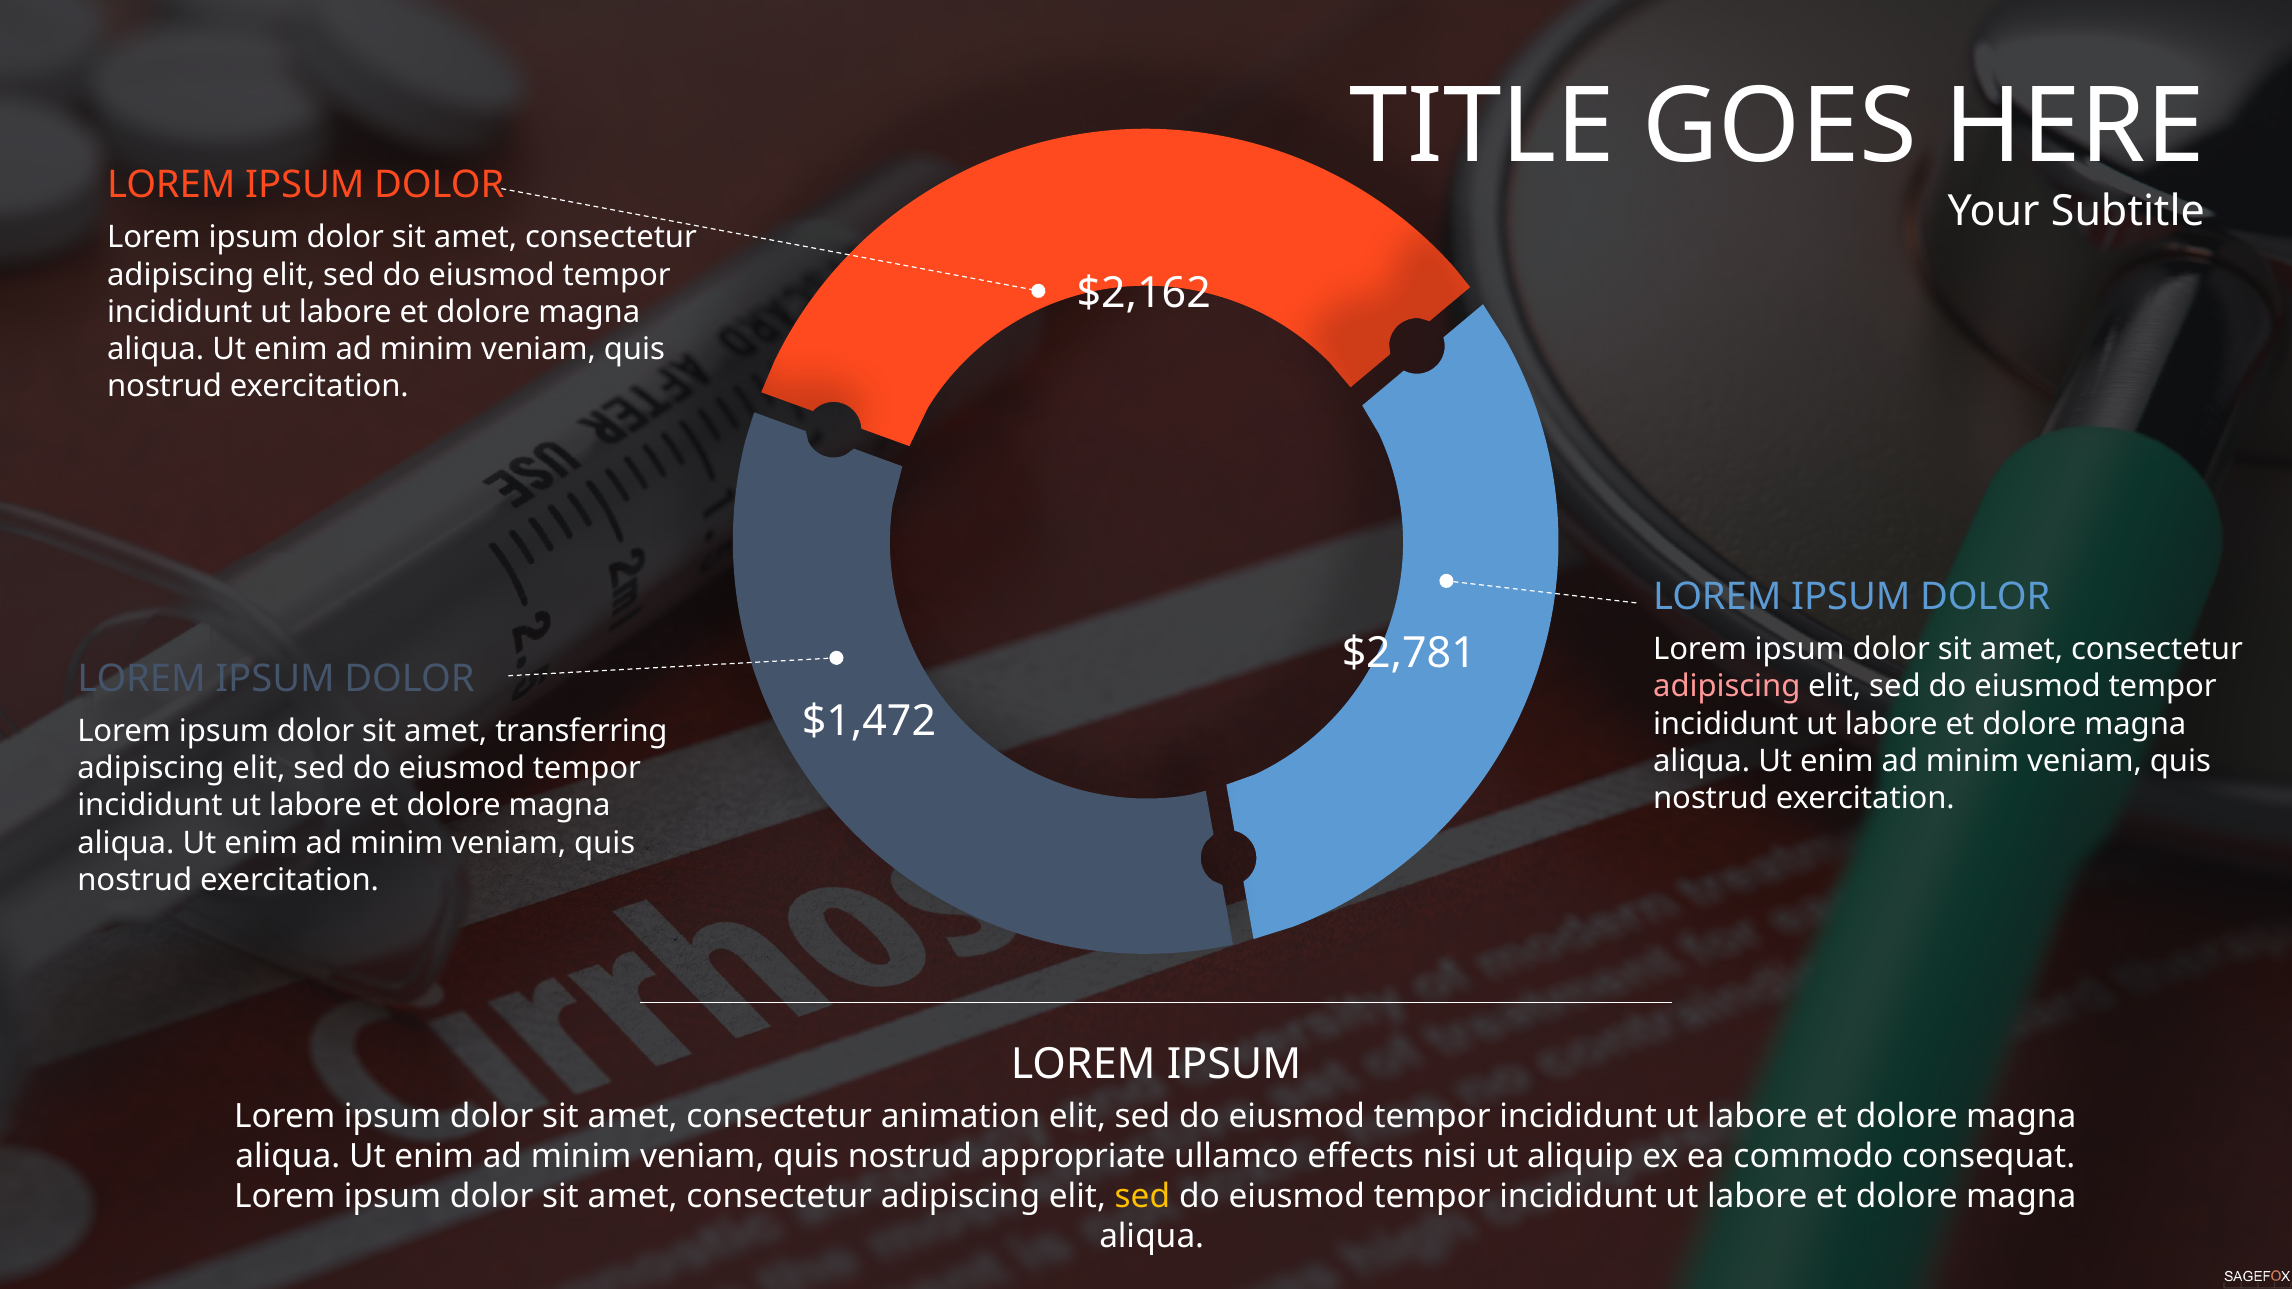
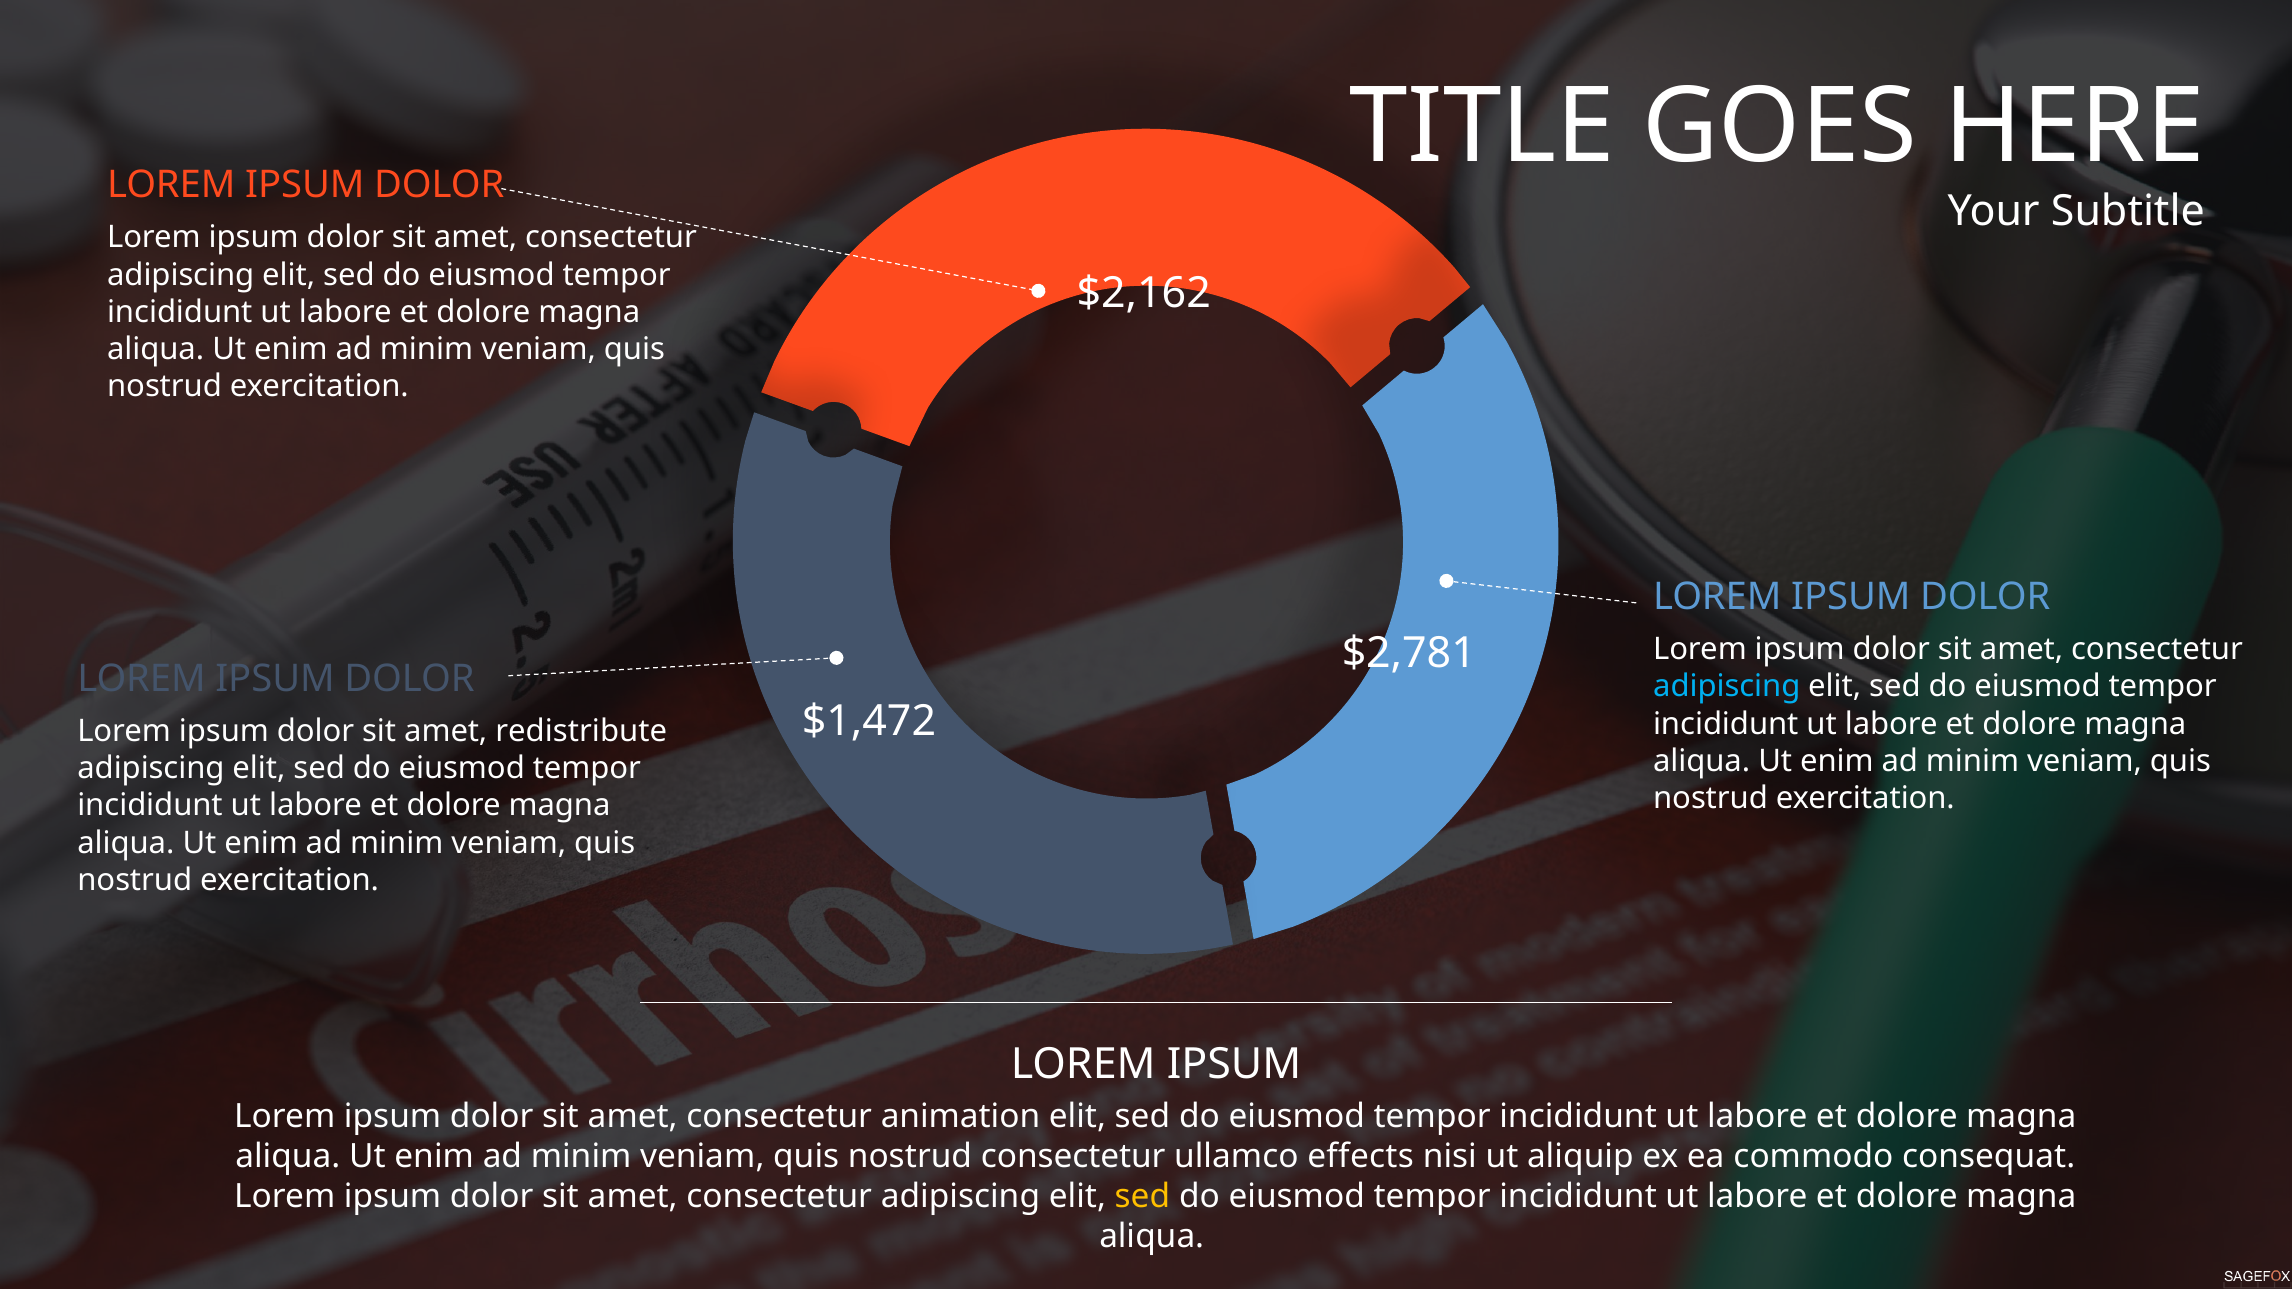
adipiscing colour: pink -> light blue (1727, 687)
transferring: transferring -> redistribute (581, 731)
nostrud appropriate: appropriate -> consectetur (1073, 1157)
